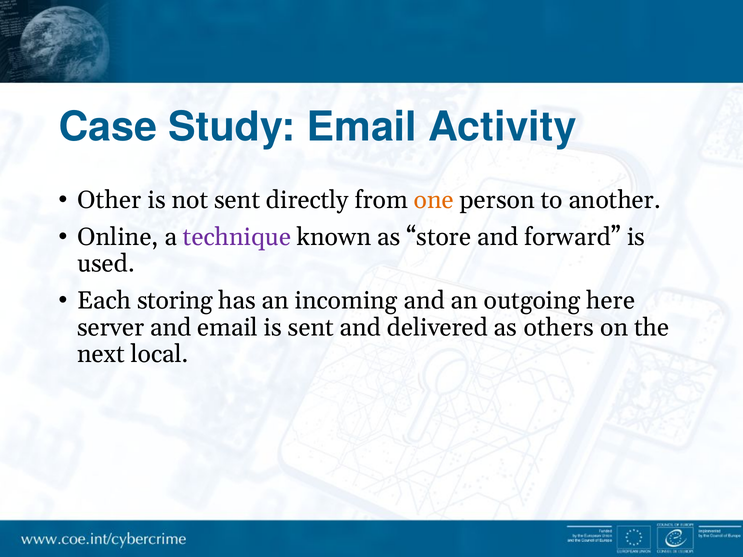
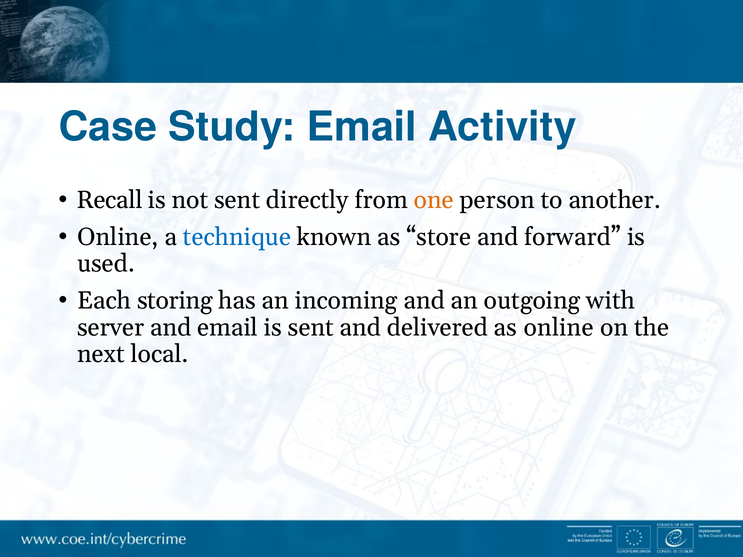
Other: Other -> Recall (110, 200)
technique colour: purple -> blue (237, 237)
here: here -> with (611, 301)
as others: others -> online (559, 328)
